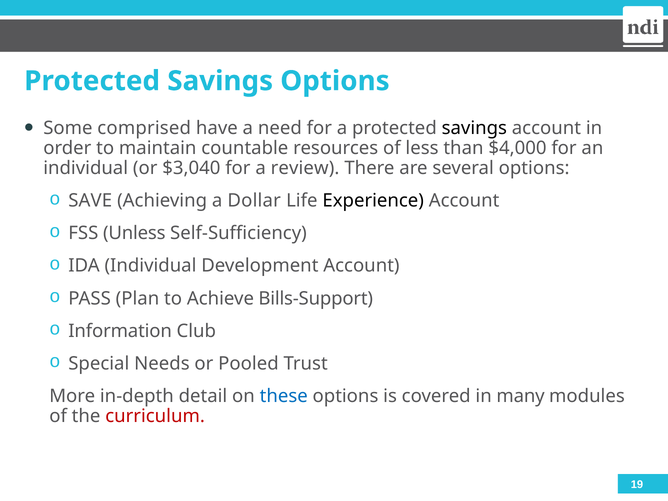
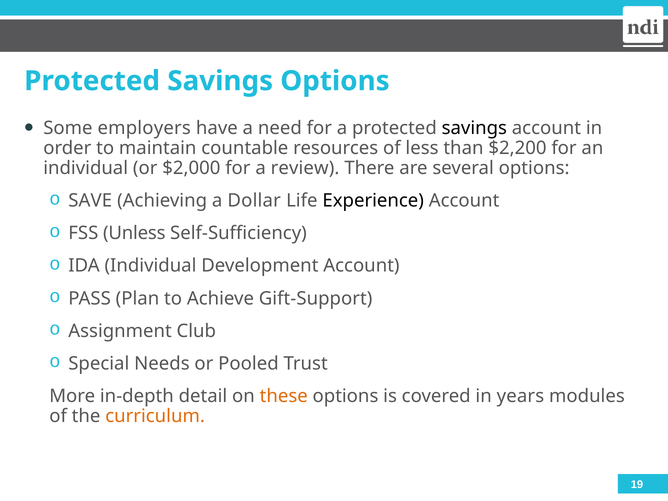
comprised: comprised -> employers (144, 128)
$4,000: $4,000 -> $2,200 (517, 148)
$3,040: $3,040 -> $2,000 (191, 168)
Bills-Support: Bills-Support -> Gift-Support (316, 298)
Information: Information -> Assignment (120, 331)
these colour: blue -> orange (284, 396)
many: many -> years (520, 396)
curriculum colour: red -> orange (155, 416)
